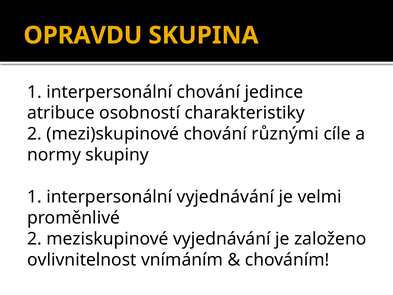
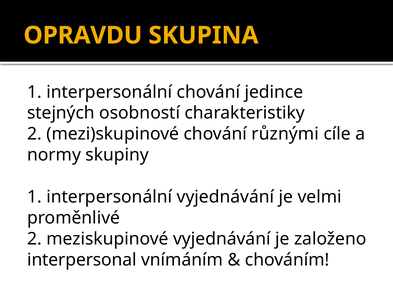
atribuce: atribuce -> stejných (61, 113)
ovlivnitelnost: ovlivnitelnost -> interpersonal (82, 260)
